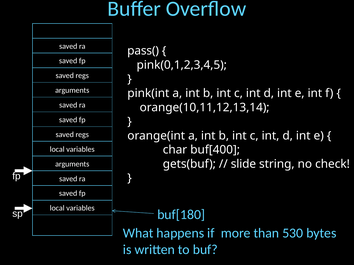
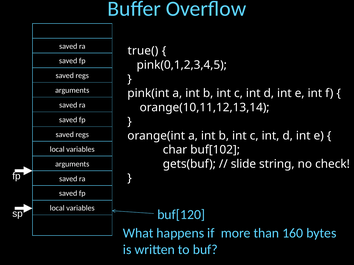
pass(: pass( -> true( (143, 51)
buf[400: buf[400 -> buf[102 (215, 150)
buf[180: buf[180 -> buf[120 (181, 215)
530: 530 -> 160 (293, 234)
